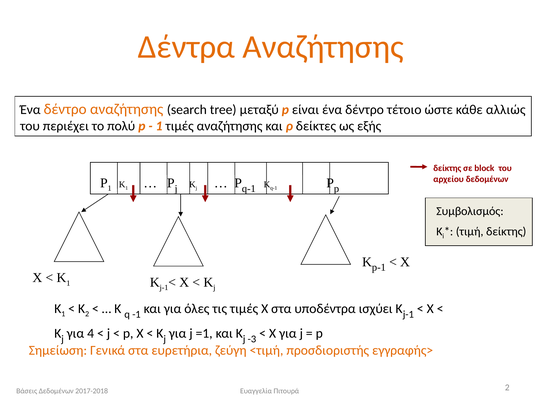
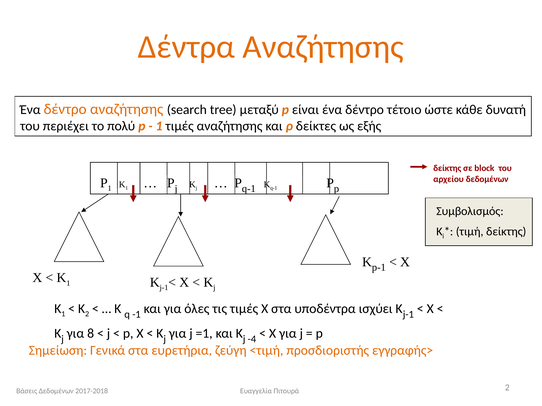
αλλιώς: αλλιώς -> δυνατή (506, 110)
4: 4 -> 8 (91, 334)
-3: -3 -> -4 (252, 339)
